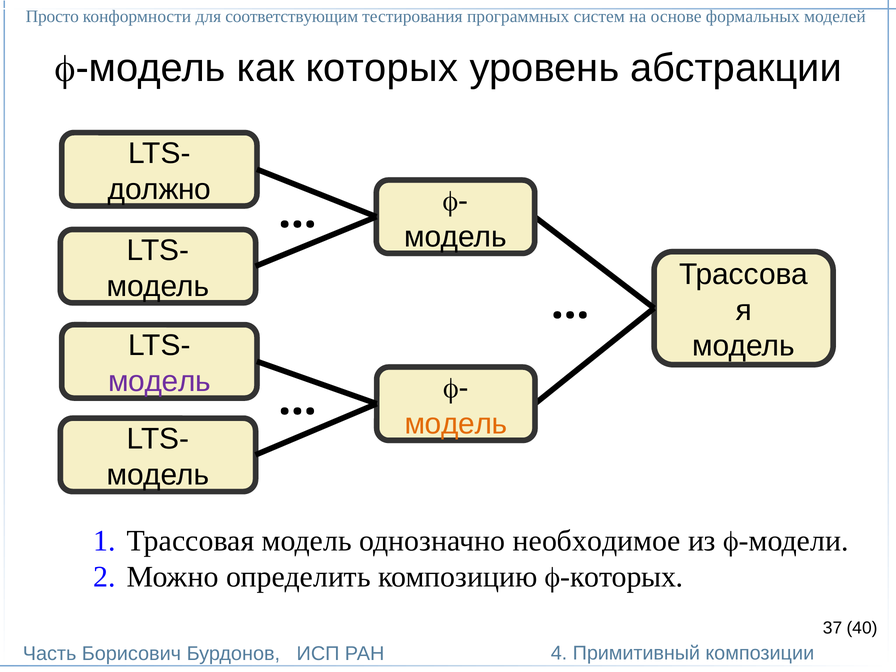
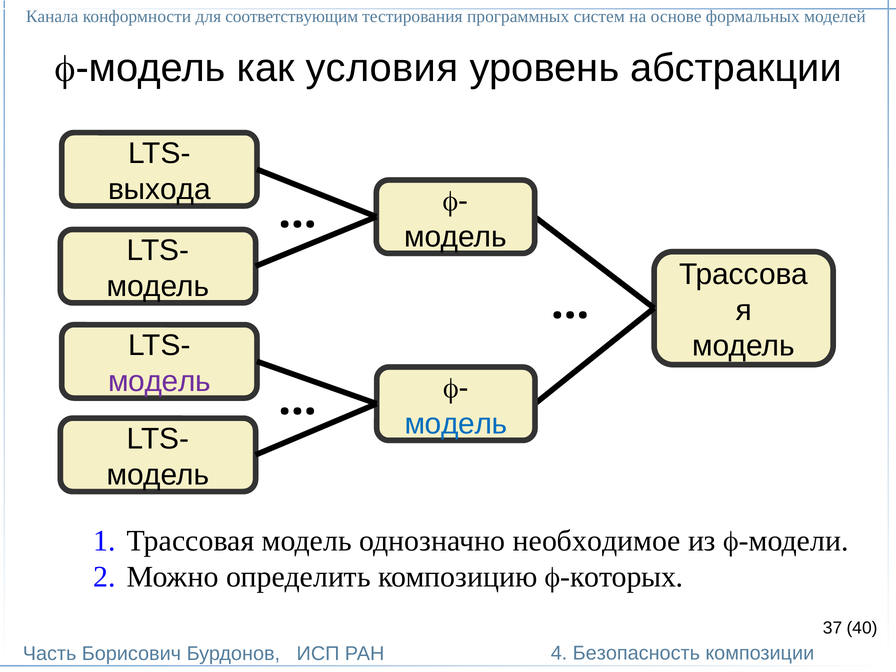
Просто: Просто -> Канала (52, 16)
как которых: которых -> условия (382, 68)
должно: должно -> выхода (159, 189)
модель colour: orange -> blue (456, 424)
Примитивный: Примитивный -> Безопасность (636, 653)
